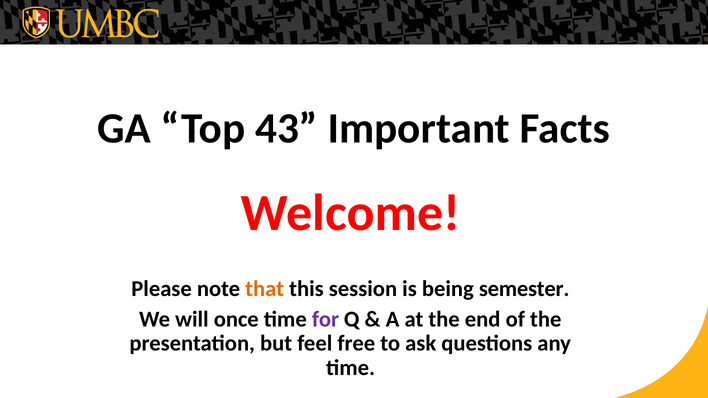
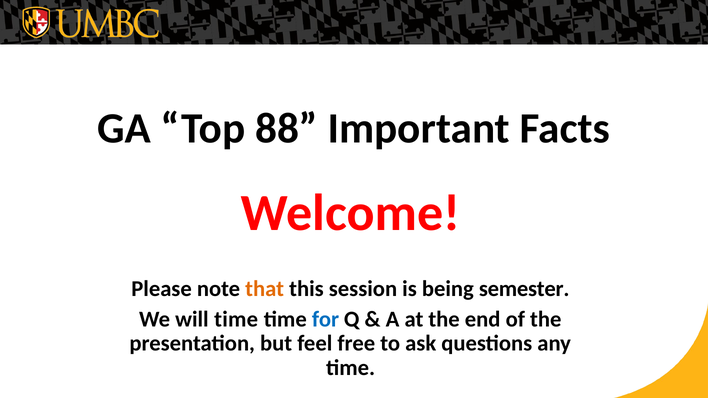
43: 43 -> 88 (286, 128)
will once: once -> time (236, 319)
for colour: purple -> blue (325, 319)
